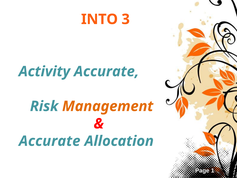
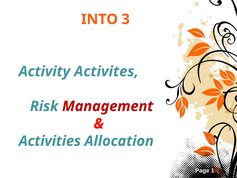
Activity Accurate: Accurate -> Activites (106, 71)
Management colour: orange -> red (108, 106)
Accurate: Accurate -> Activities (50, 141)
